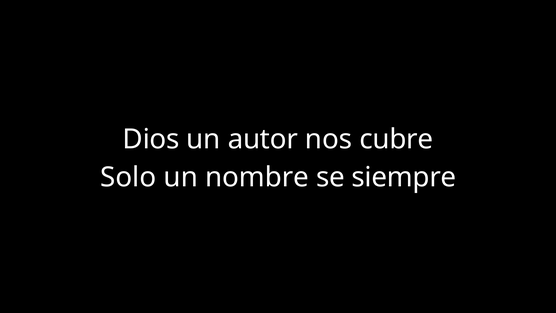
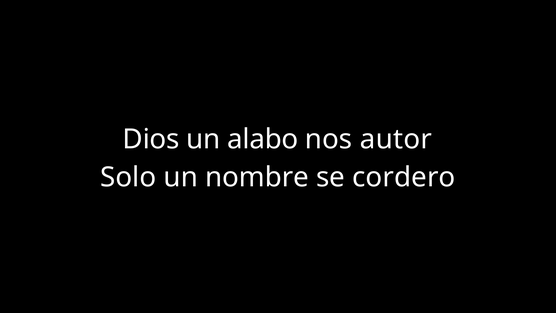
autor: autor -> alabo (263, 139)
cubre: cubre -> autor (396, 139)
siempre: siempre -> cordero (404, 177)
